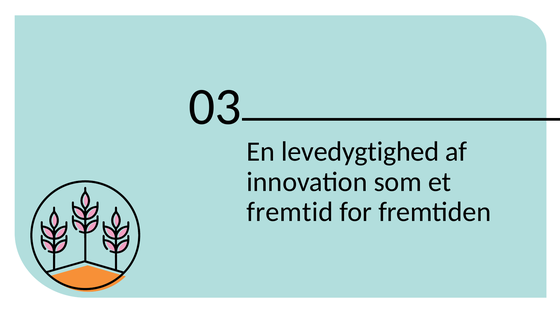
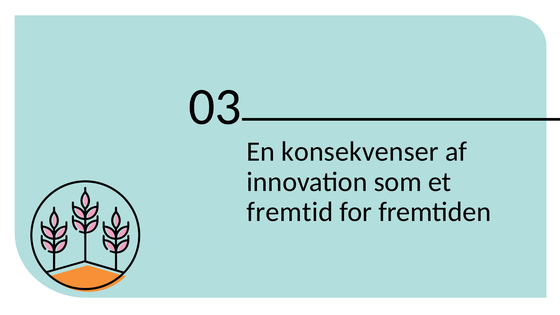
levedygtighed: levedygtighed -> konsekvenser (360, 152)
